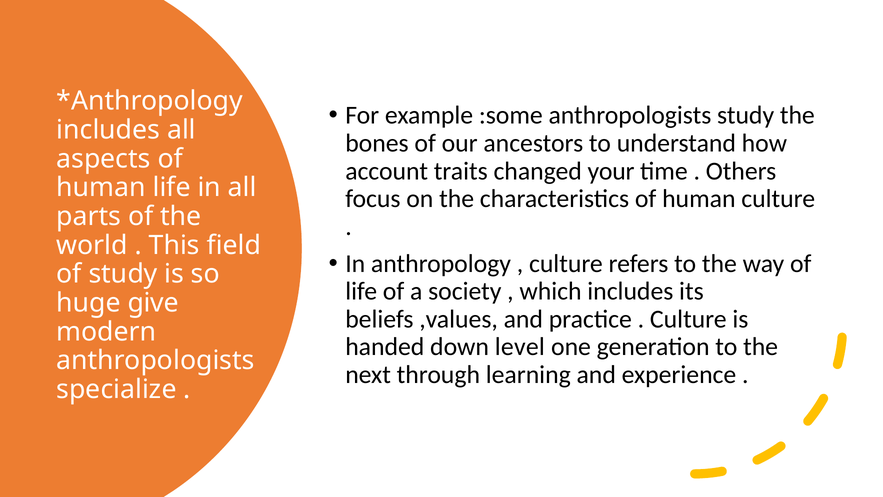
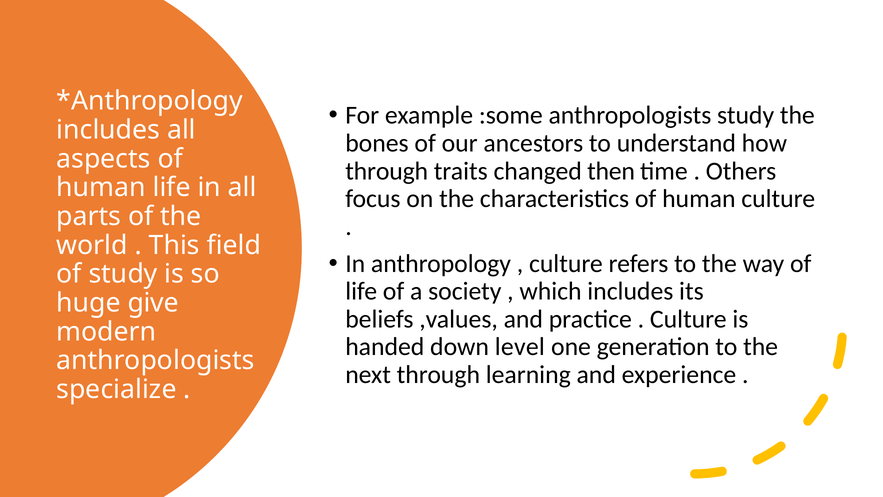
account: account -> through (387, 171)
your: your -> then (611, 171)
